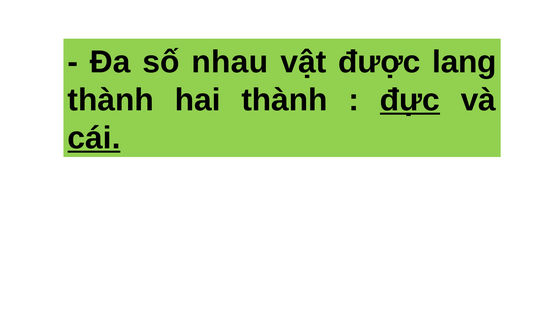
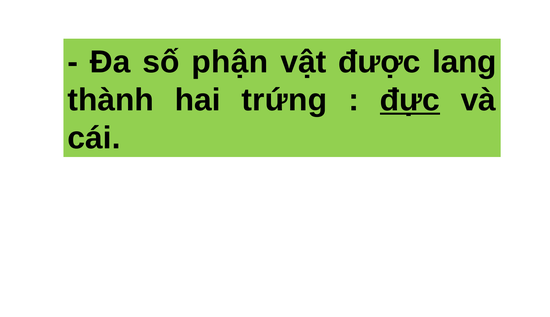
nhau: nhau -> phận (230, 62)
hai thành: thành -> trứng (284, 100)
cái underline: present -> none (94, 138)
